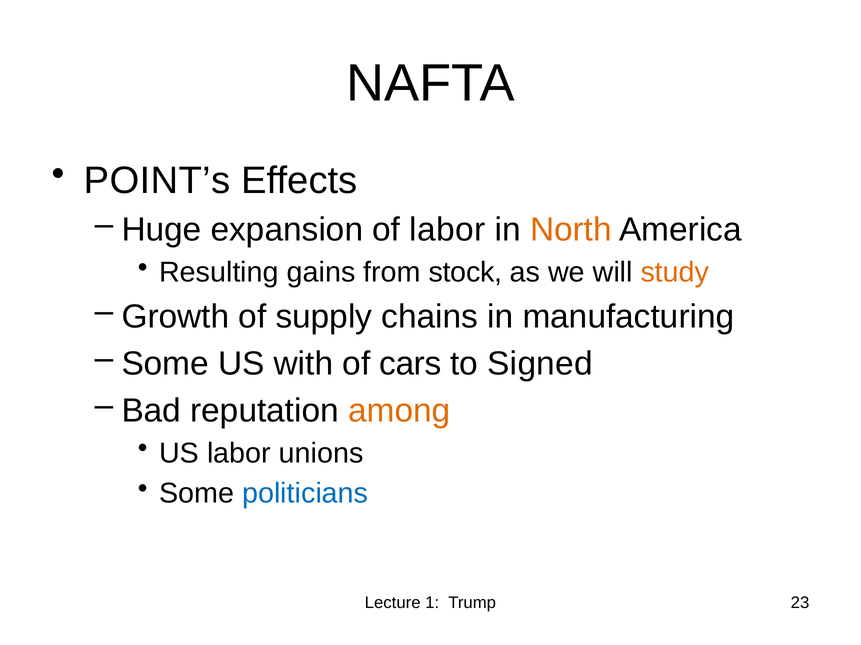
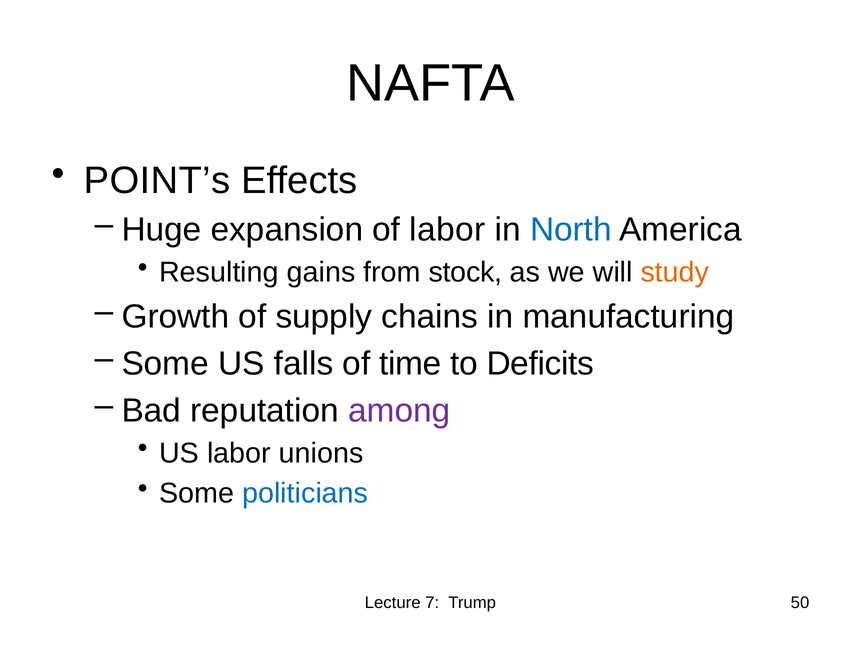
North colour: orange -> blue (571, 230)
with: with -> falls (304, 364)
cars: cars -> time (410, 364)
Signed: Signed -> Deficits (540, 364)
among colour: orange -> purple (399, 411)
1: 1 -> 7 (432, 604)
23: 23 -> 50 (800, 604)
